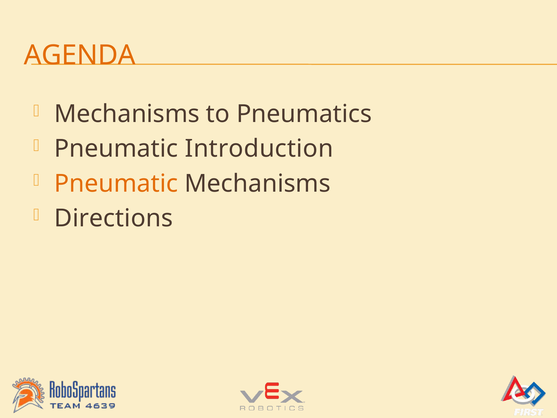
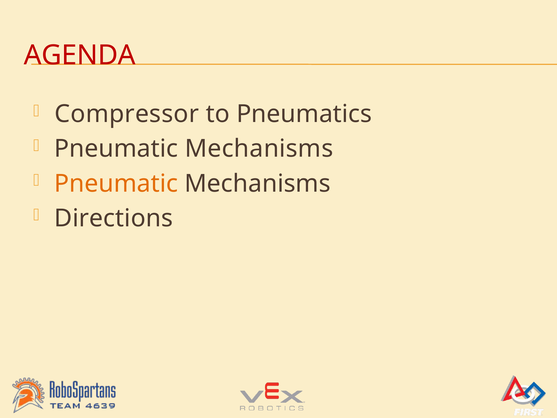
AGENDA colour: orange -> red (80, 55)
Mechanisms: Mechanisms -> Compressor (127, 114)
Introduction: Introduction -> Mechanisms (259, 149)
